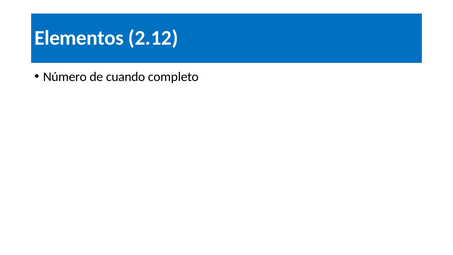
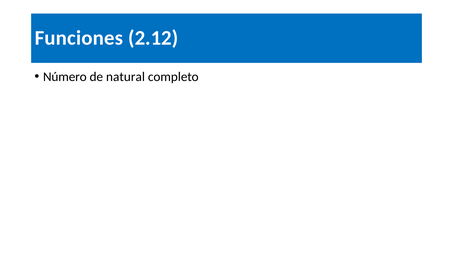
Elementos: Elementos -> Funciones (79, 38)
cuando: cuando -> natural (125, 77)
